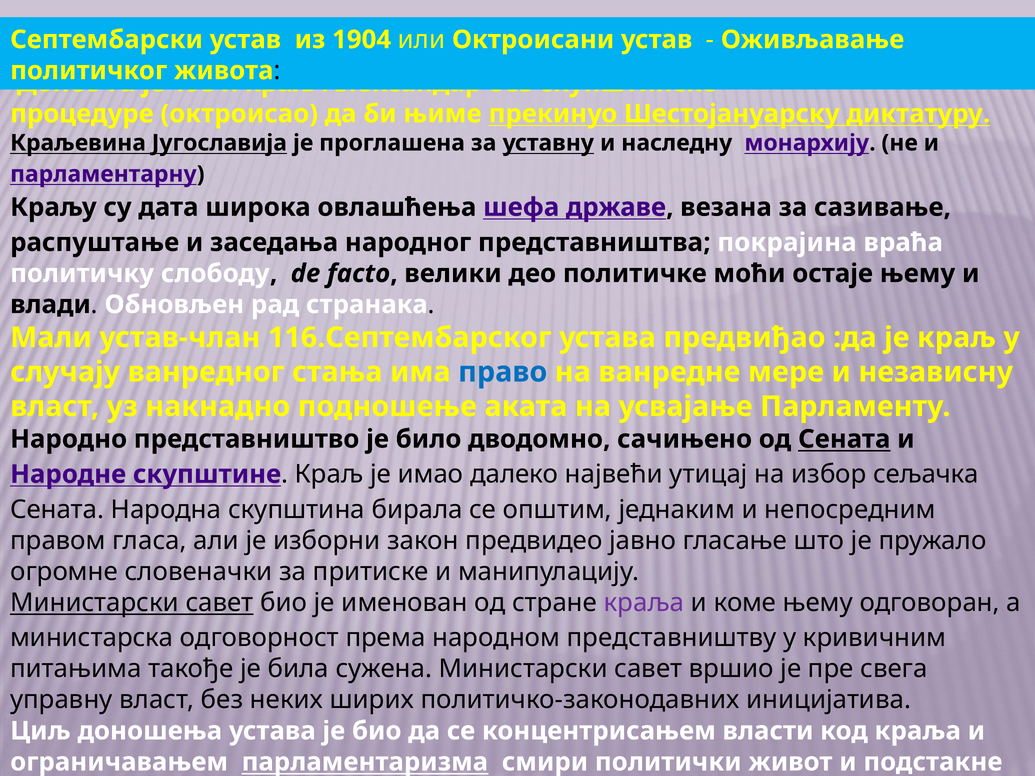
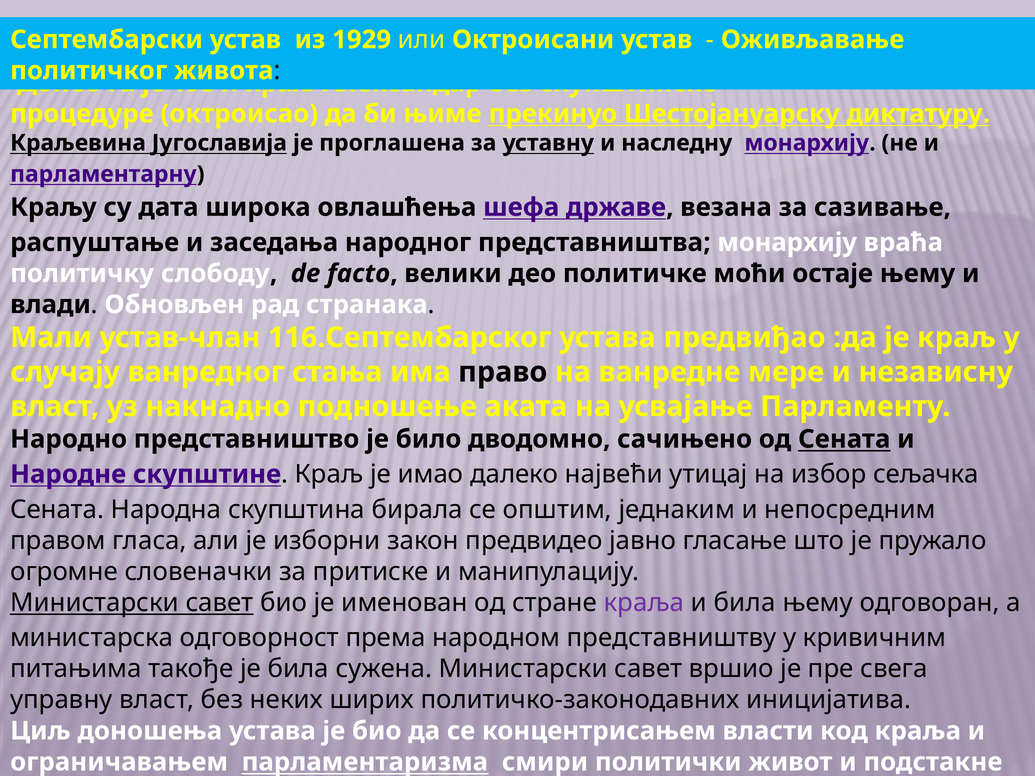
1904: 1904 -> 1929 (362, 40)
представништва покрајина: покрајина -> монархију (787, 243)
право colour: blue -> black (503, 372)
и коме: коме -> била (745, 603)
